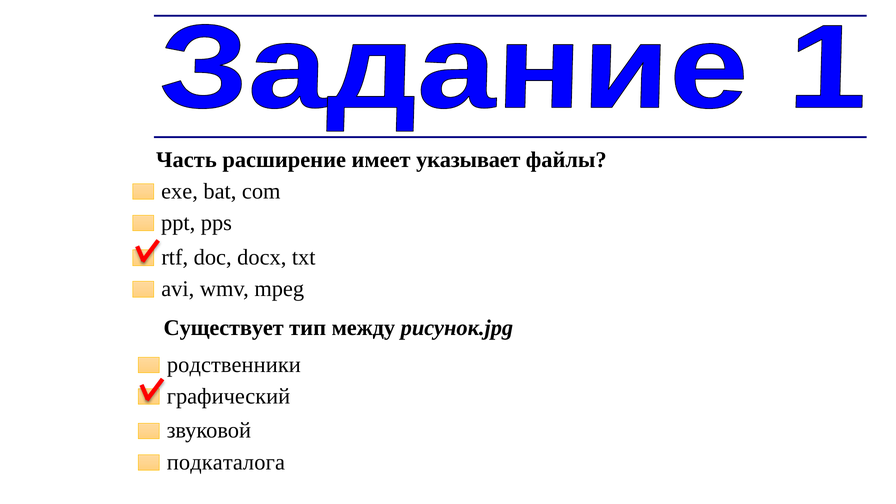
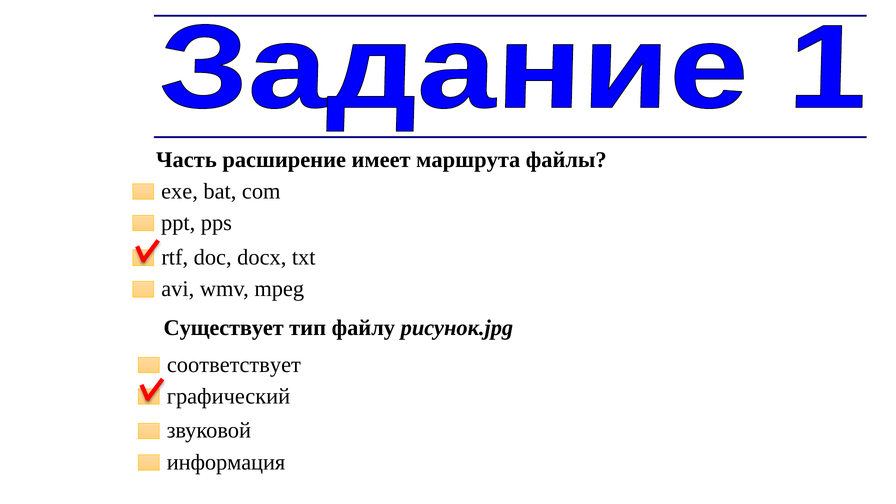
указывает: указывает -> маршрута (468, 160)
между: между -> файлу (363, 328)
родственники: родственники -> соответствует (234, 365)
подкаталога: подкаталога -> информация (226, 462)
